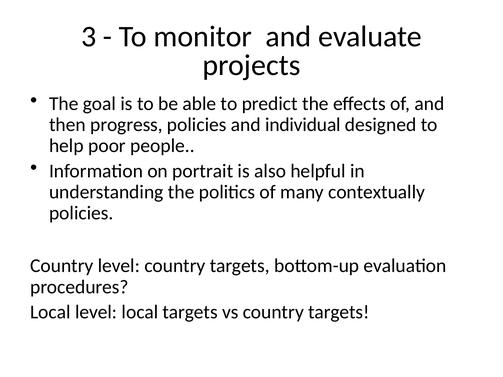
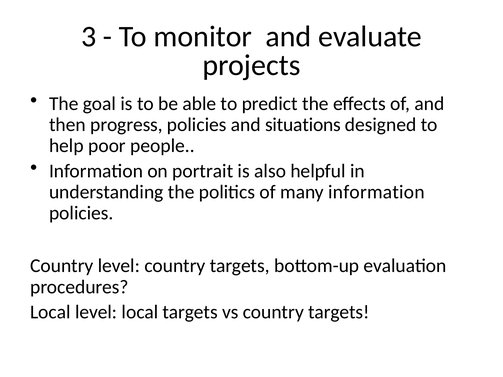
individual: individual -> situations (303, 125)
many contextually: contextually -> information (376, 192)
